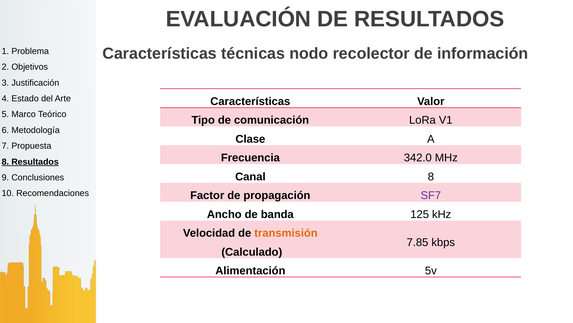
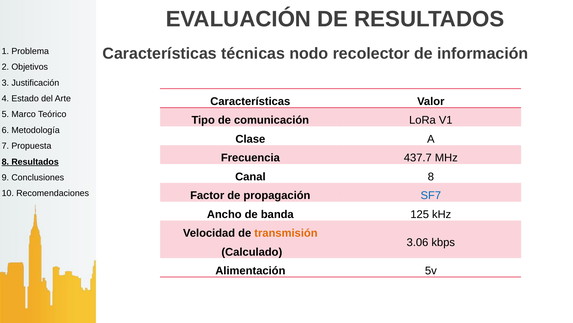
342.0: 342.0 -> 437.7 (418, 158)
SF7 colour: purple -> blue (431, 195)
7.85: 7.85 -> 3.06 (417, 242)
